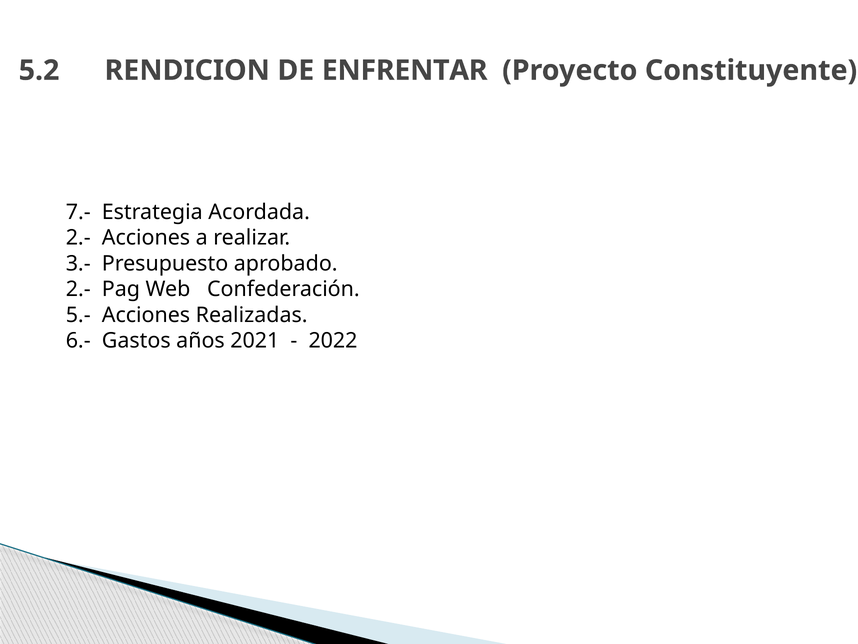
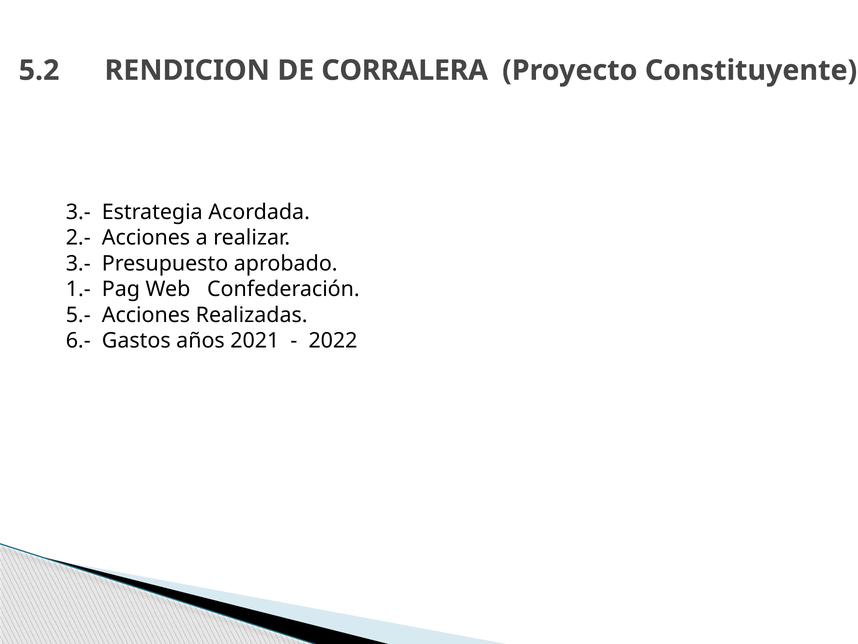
ENFRENTAR: ENFRENTAR -> CORRALERA (405, 70)
7.-: 7.- -> 3.- (78, 212)
2.-: 2.- -> 1.- (78, 289)
